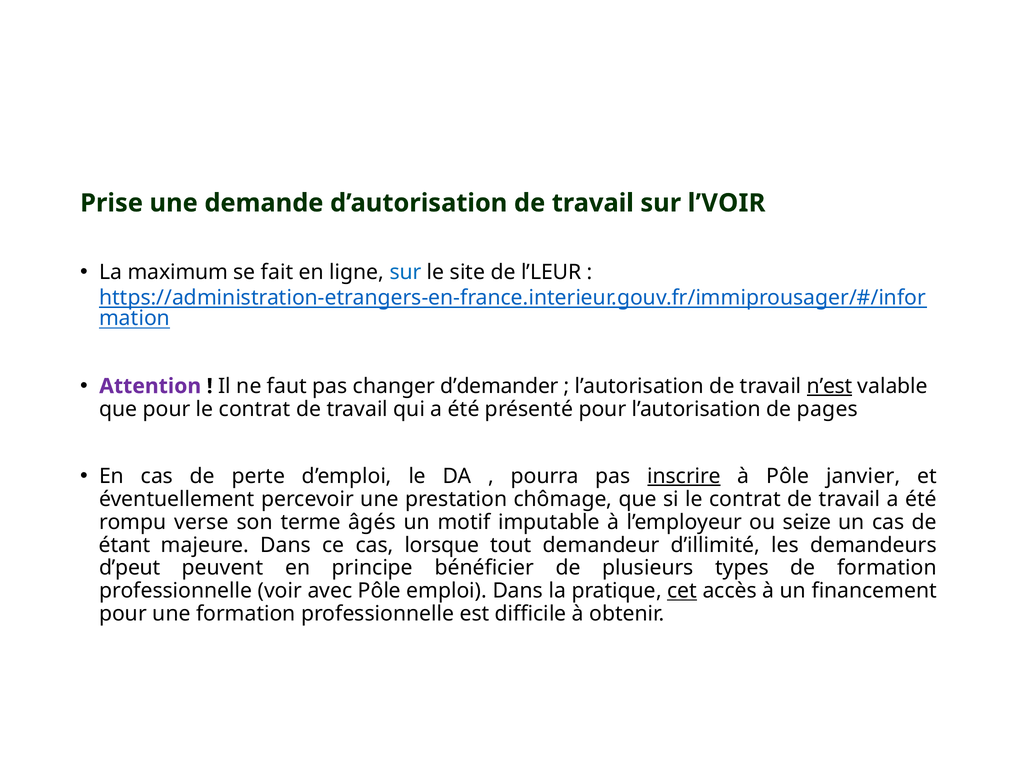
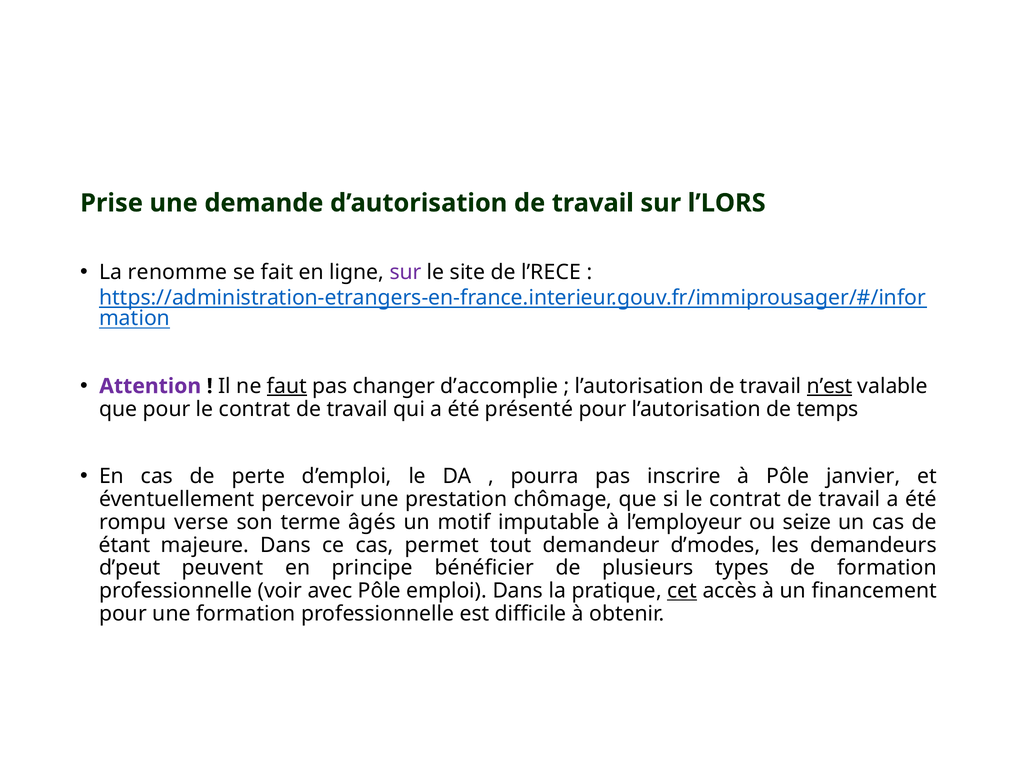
l’VOIR: l’VOIR -> l’LORS (727, 203)
maximum: maximum -> renomme (178, 272)
sur colour: blue -> purple (406, 272)
l’LEUR: l’LEUR -> l’RECE (551, 272)
faut underline: none -> present (287, 386)
d’demander: d’demander -> d’accomplie (499, 386)
pages: pages -> temps (828, 409)
inscrire underline: present -> none (684, 476)
lorsque: lorsque -> permet (442, 545)
d’illimité: d’illimité -> d’modes (715, 545)
